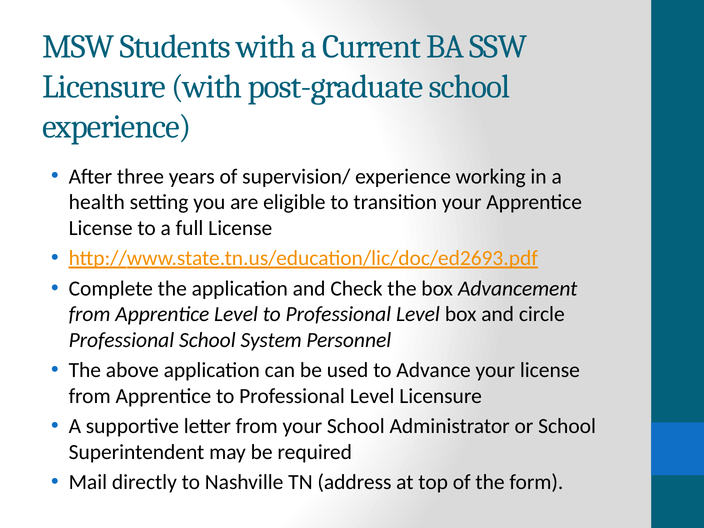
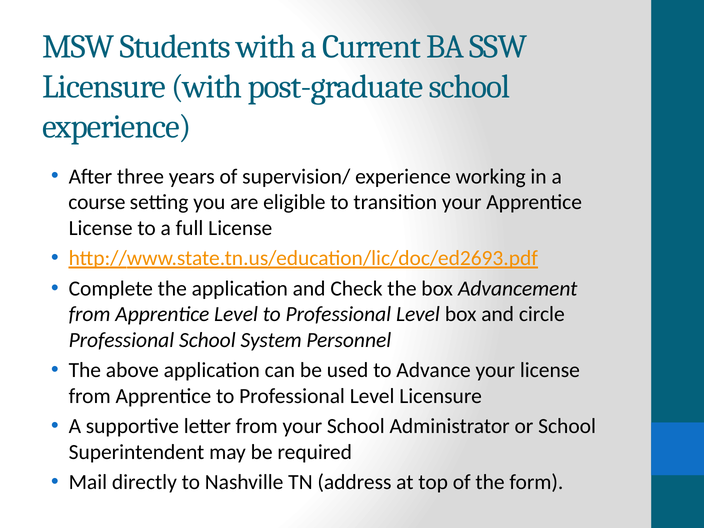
health: health -> course (97, 202)
